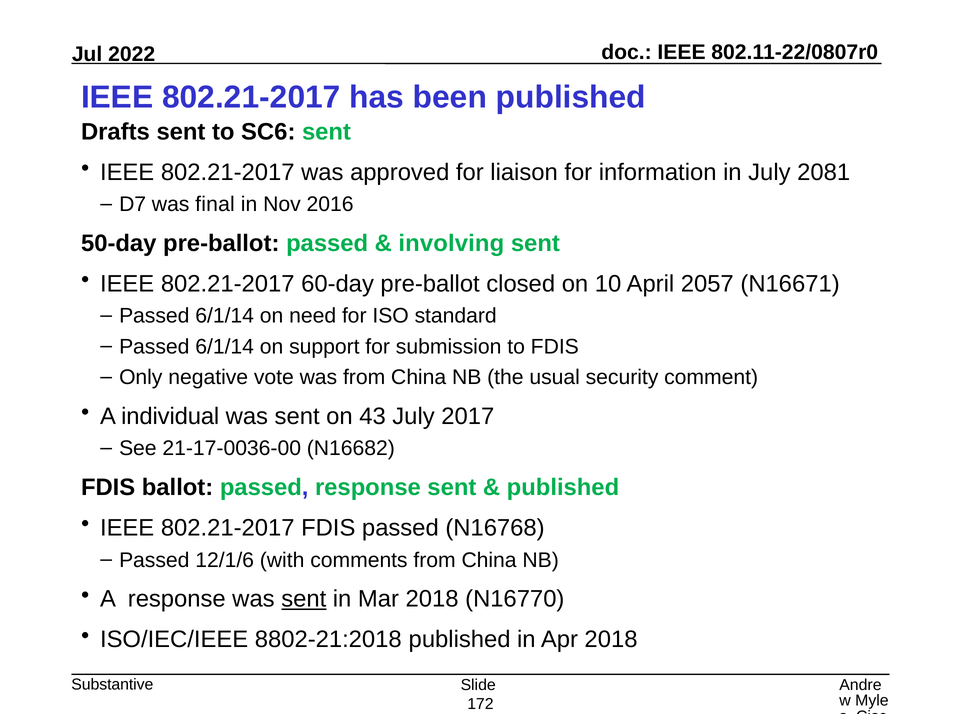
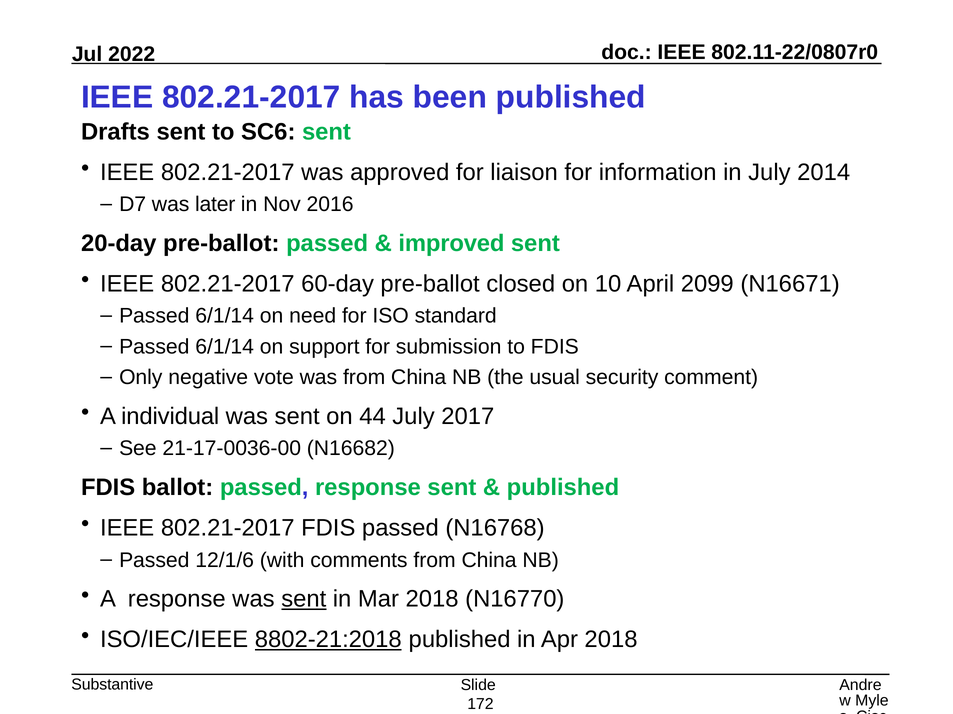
2081: 2081 -> 2014 (824, 172)
final: final -> later (215, 205)
50-day: 50-day -> 20-day (119, 244)
involving: involving -> improved (451, 244)
2057: 2057 -> 2099 (707, 284)
43: 43 -> 44 (373, 417)
8802-21:2018 underline: none -> present (328, 640)
